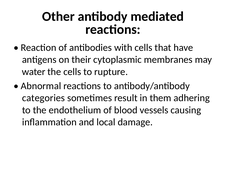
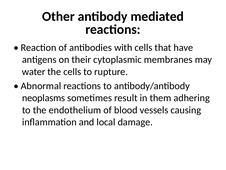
categories: categories -> neoplasms (44, 98)
